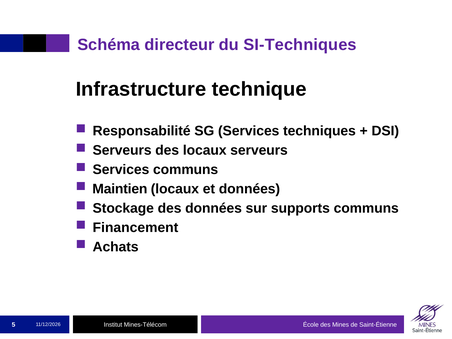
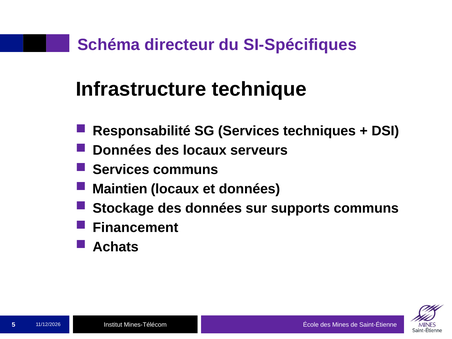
SI-Techniques: SI-Techniques -> SI-Spécifiques (300, 45)
Serveurs: Serveurs -> Données (122, 150)
